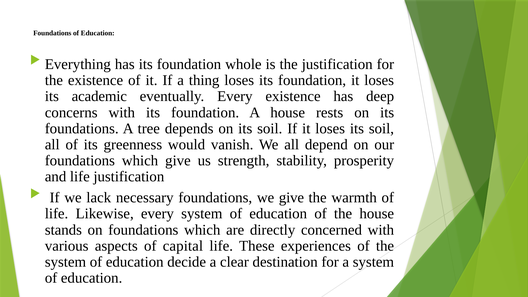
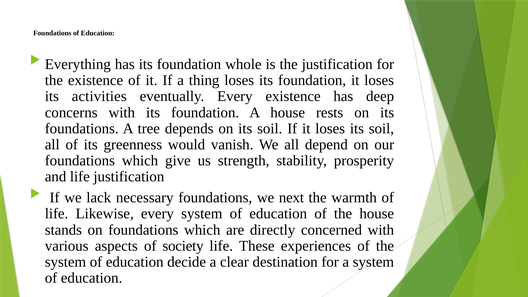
academic: academic -> activities (99, 96)
we give: give -> next (291, 198)
capital: capital -> society (183, 246)
